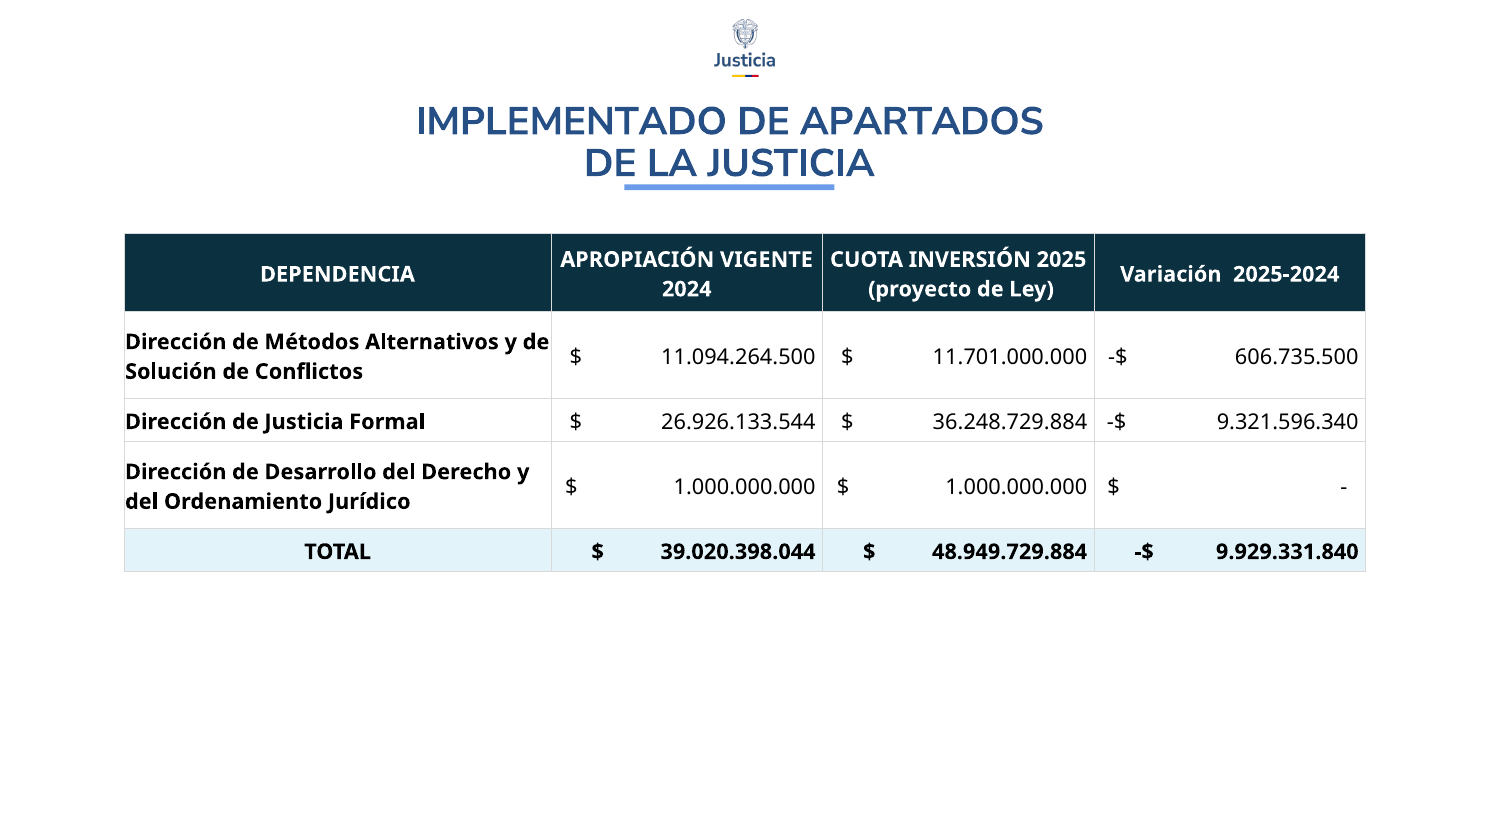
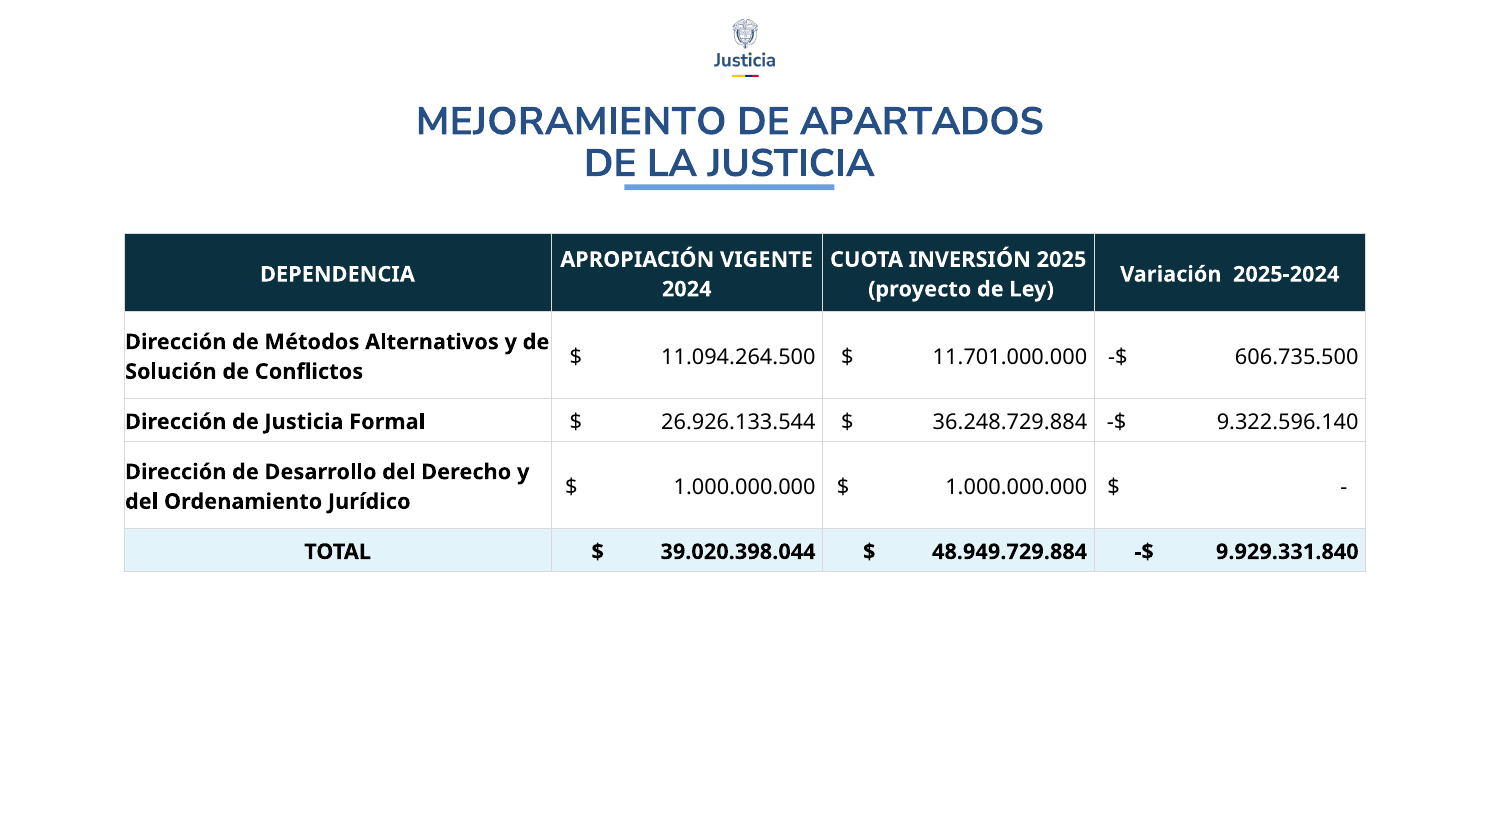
IMPLEMENTADO: IMPLEMENTADO -> MEJORAMIENTO (571, 121)
9.321.596.340: 9.321.596.340 -> 9.322.596.140 (1288, 422)
